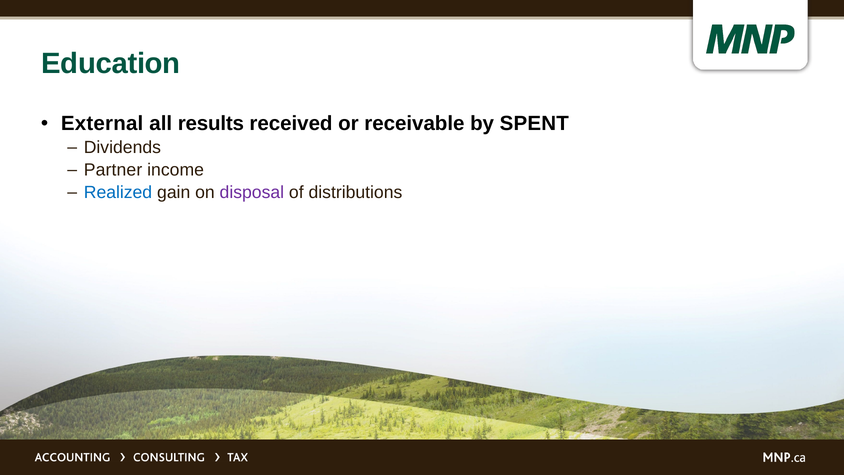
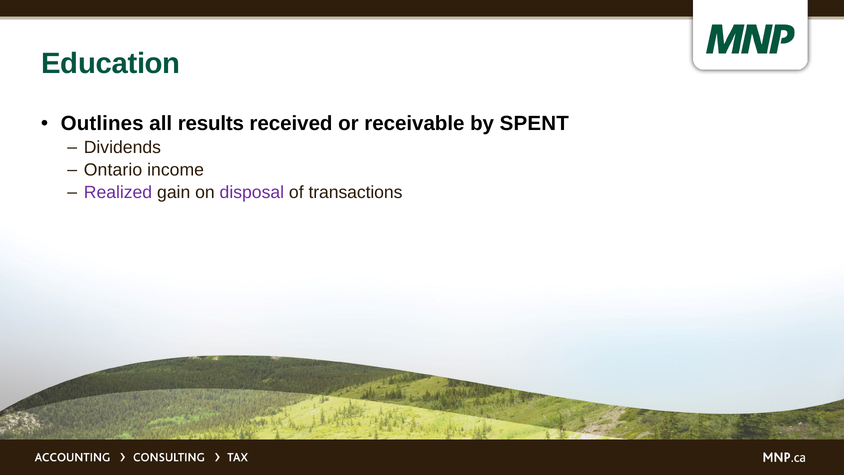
External: External -> Outlines (102, 124)
Partner: Partner -> Ontario (113, 170)
Realized colour: blue -> purple (118, 193)
distributions: distributions -> transactions (355, 193)
